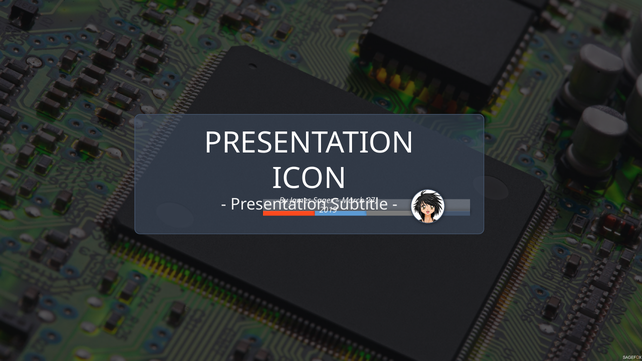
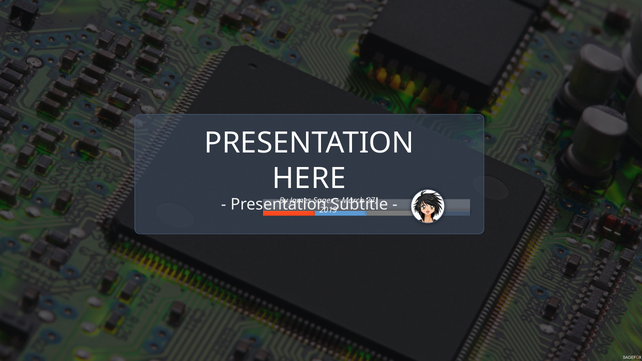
ICON: ICON -> HERE (309, 178)
